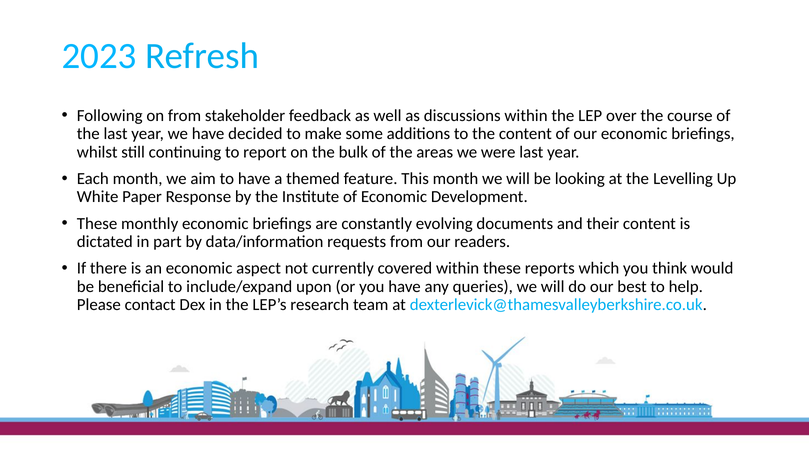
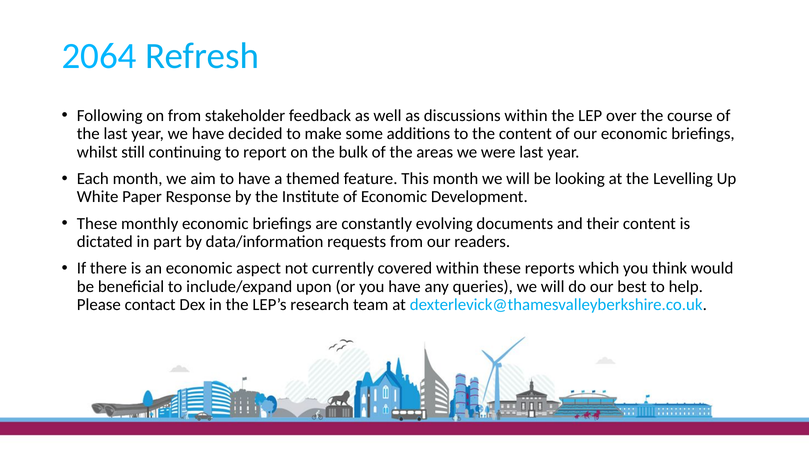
2023: 2023 -> 2064 (99, 56)
